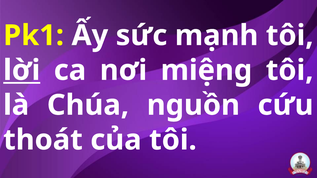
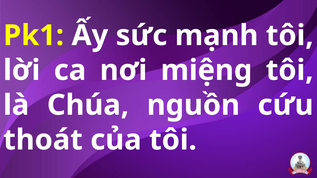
lời underline: present -> none (22, 70)
